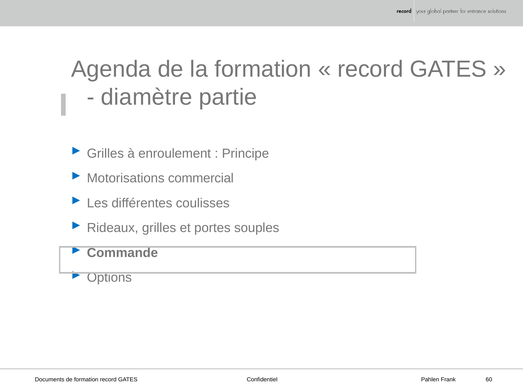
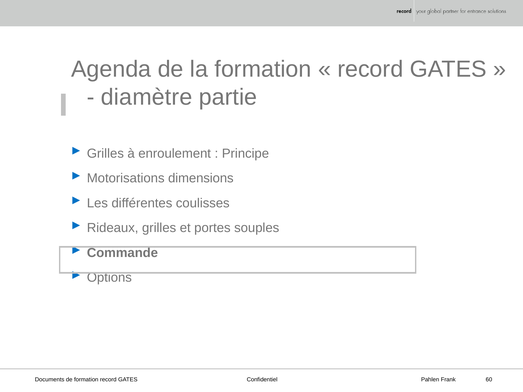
commercial: commercial -> dimensions (201, 178)
